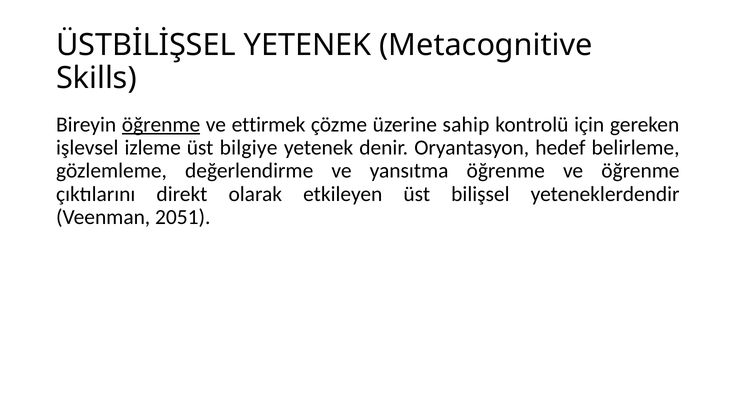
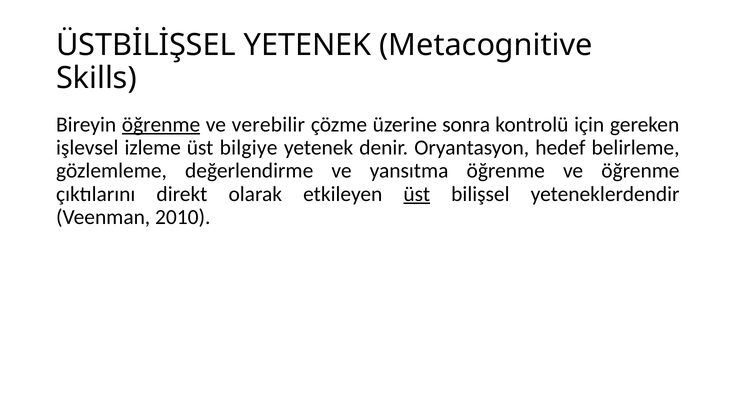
ettirmek: ettirmek -> verebilir (268, 124)
sahip: sahip -> sonra (466, 124)
üst underline: none -> present (417, 194)
2051: 2051 -> 2010 (183, 217)
